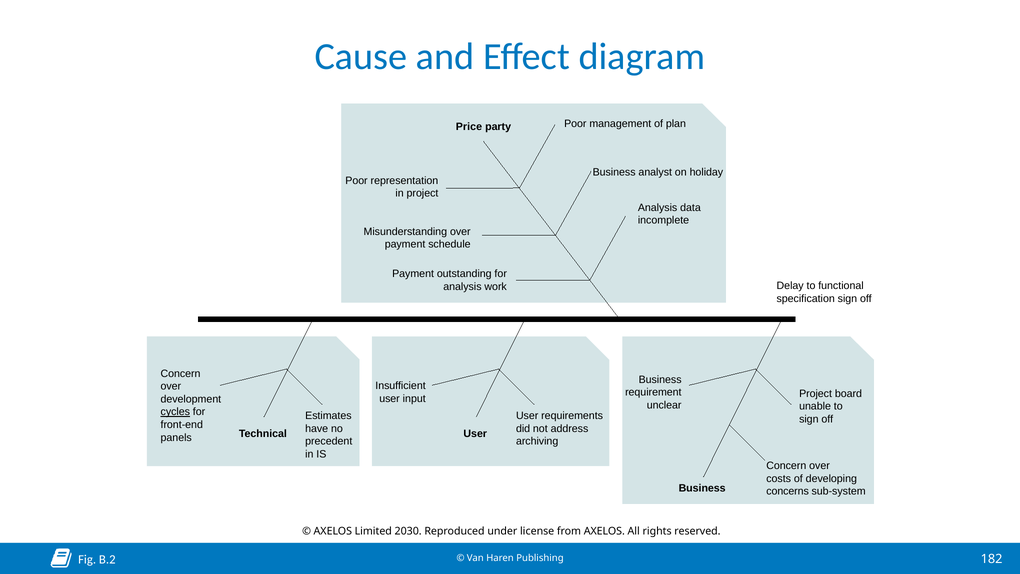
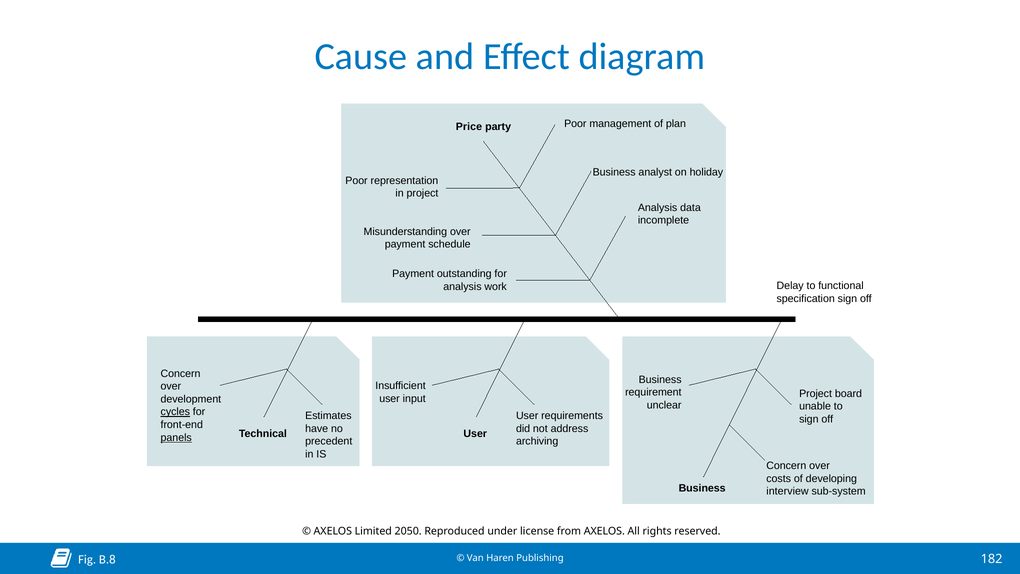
panels underline: none -> present (176, 437)
concerns: concerns -> interview (788, 491)
2030: 2030 -> 2050 (408, 531)
B.2: B.2 -> B.8 (107, 559)
